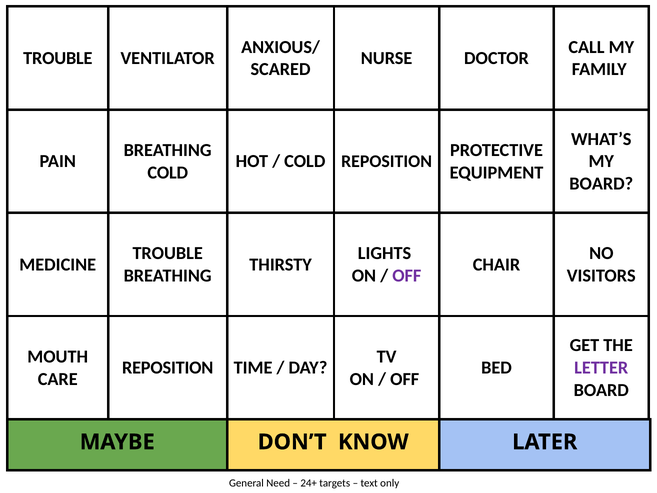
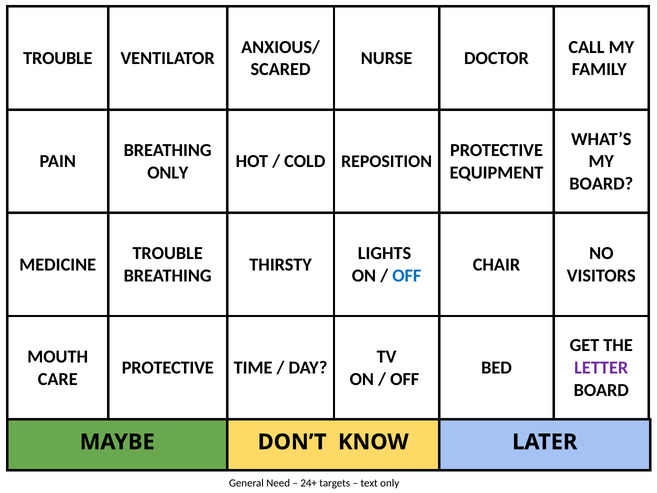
COLD: COLD -> ONLY (168, 173)
OFF colour: purple -> blue (407, 276)
REPOSITION: REPOSITION -> PROTECTIVE (168, 368)
